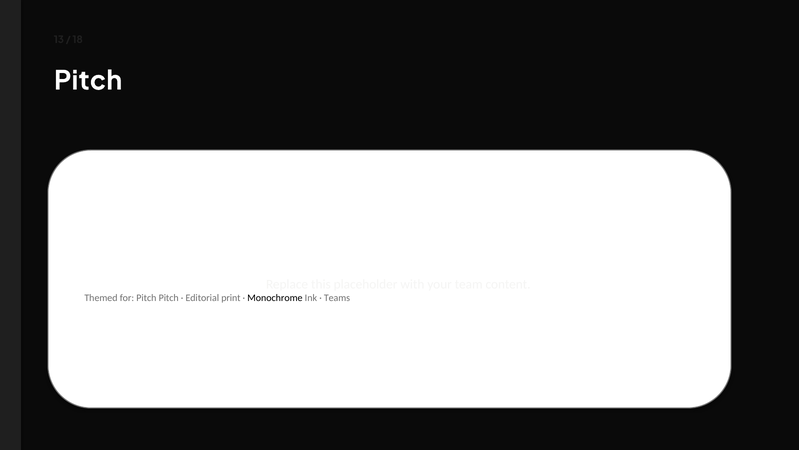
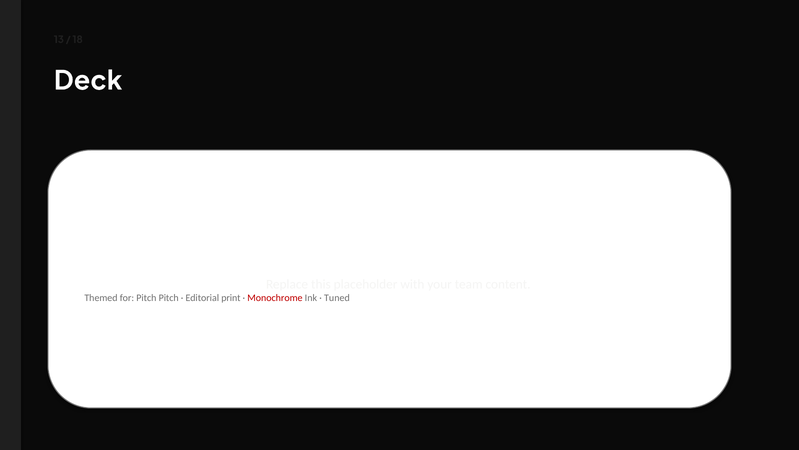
Pitch: Pitch -> Deck (88, 81)
Monochrome colour: black -> red (275, 298)
Teams: Teams -> Tuned (337, 298)
